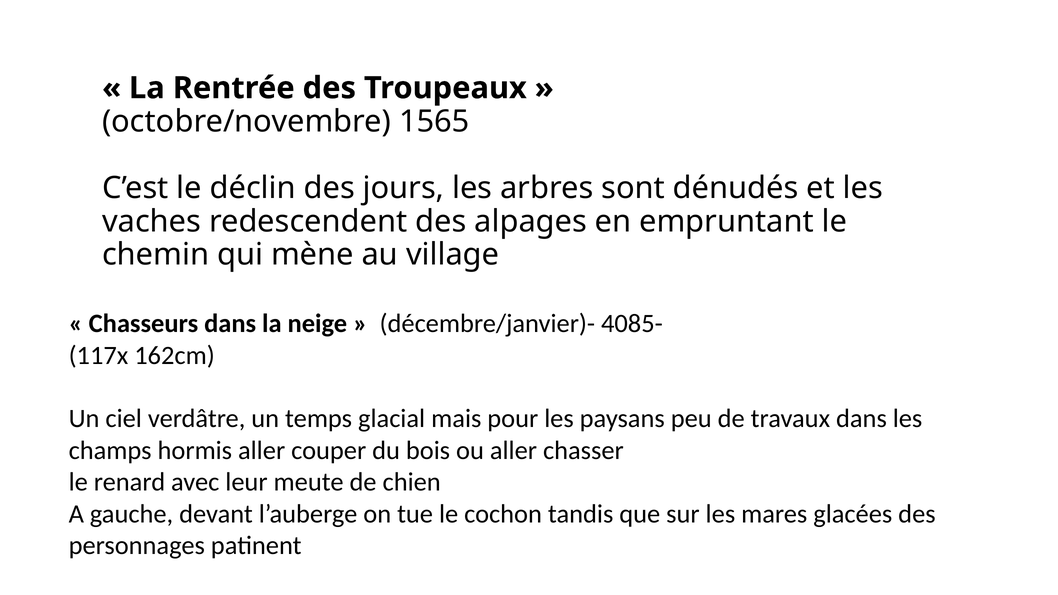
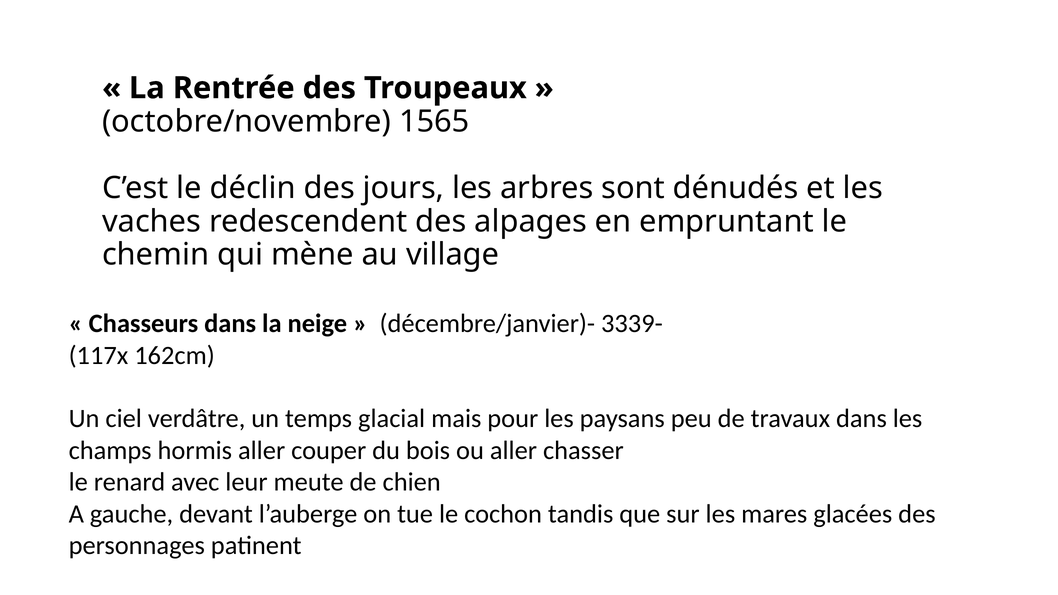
4085-: 4085- -> 3339- (632, 324)
